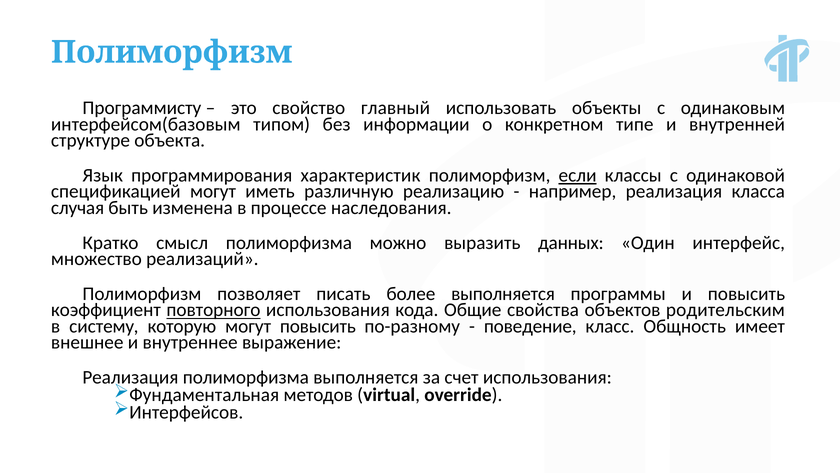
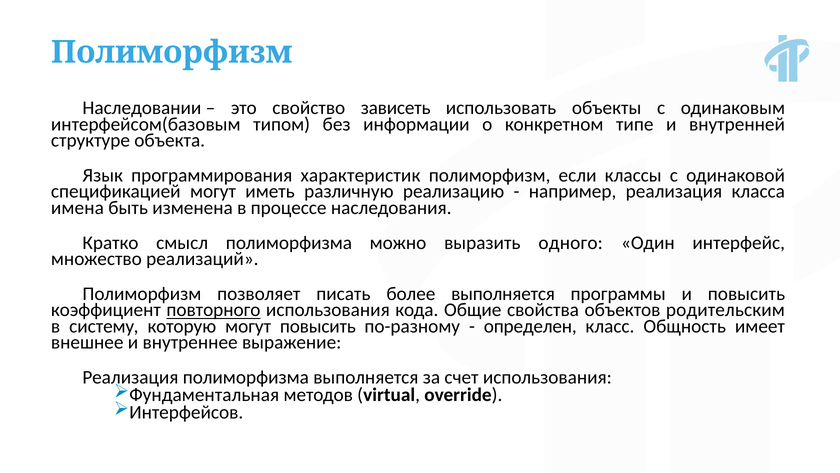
Программисту: Программисту -> Наследовании (142, 108)
главный: главный -> зависеть (396, 108)
если underline: present -> none (578, 175)
случая: случая -> имена (77, 208)
данных: данных -> одного (571, 243)
поведение: поведение -> определен (530, 326)
